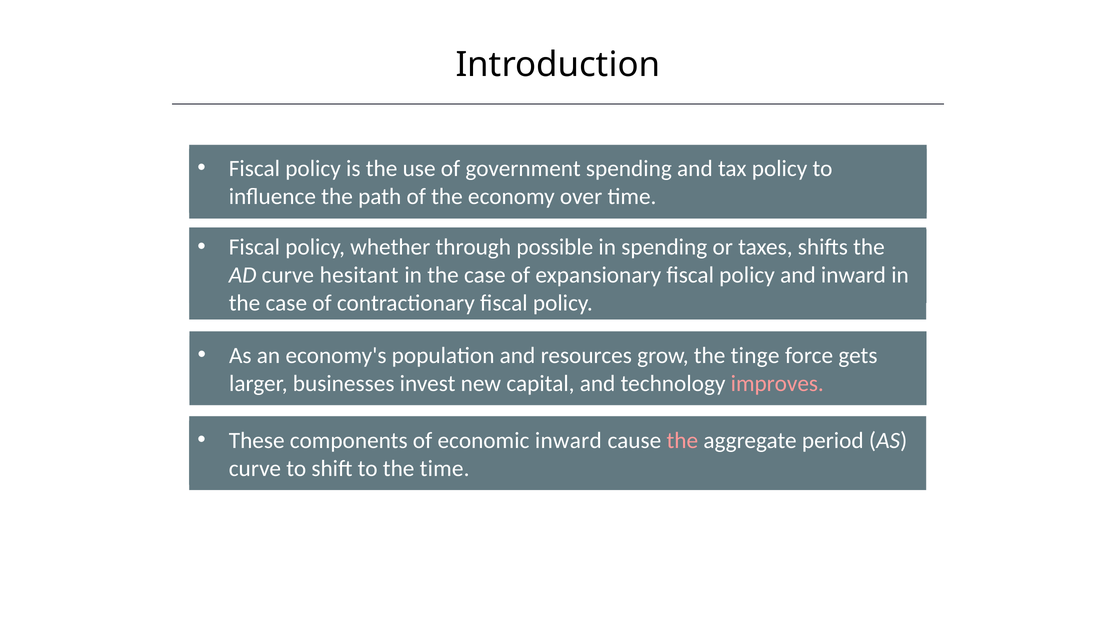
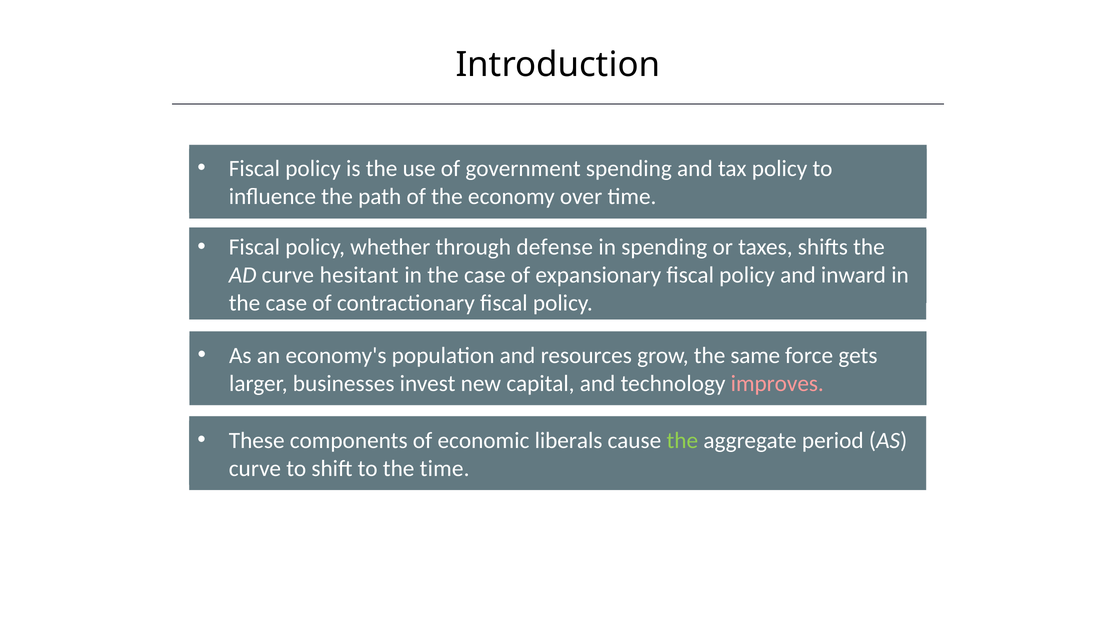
possible: possible -> defense (555, 247)
tinge: tinge -> same (755, 355)
economic inward: inward -> liberals (569, 440)
the colour: pink -> light green (682, 440)
